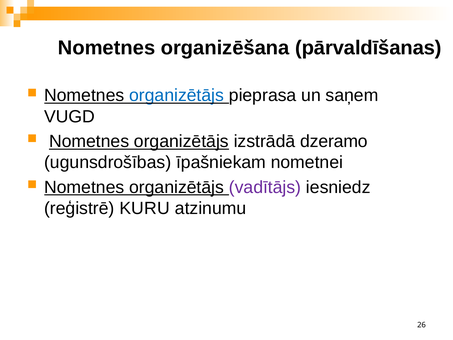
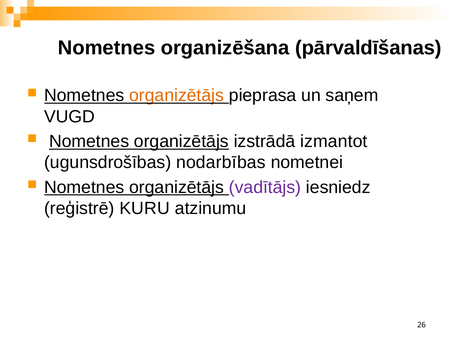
organizētājs colour: blue -> orange (177, 95)
dzeramo: dzeramo -> izmantot (334, 141)
īpašniekam: īpašniekam -> nodarbības (221, 162)
